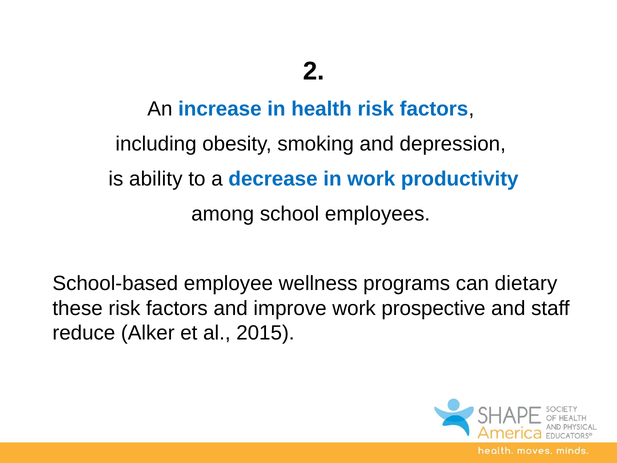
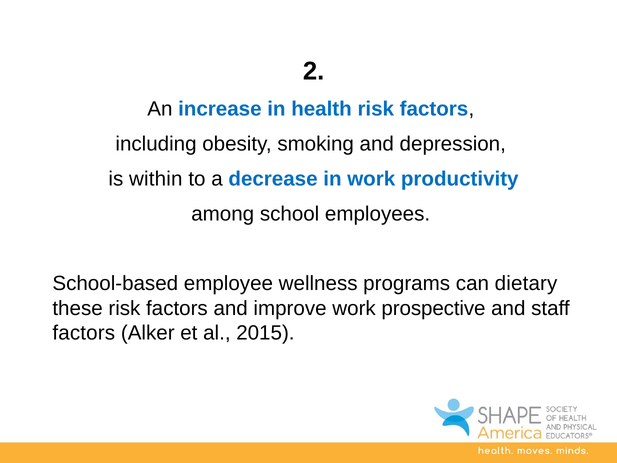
ability: ability -> within (156, 179)
reduce: reduce -> factors (84, 333)
